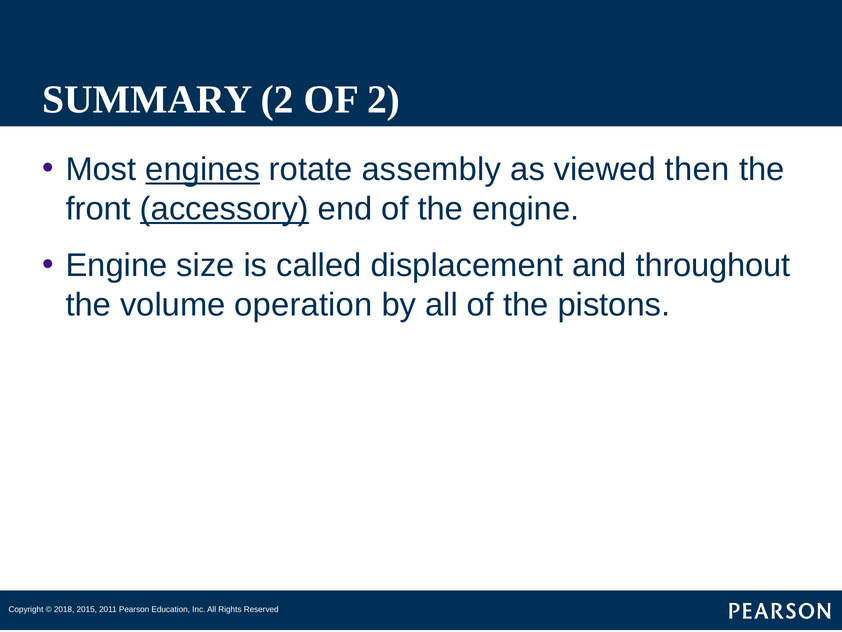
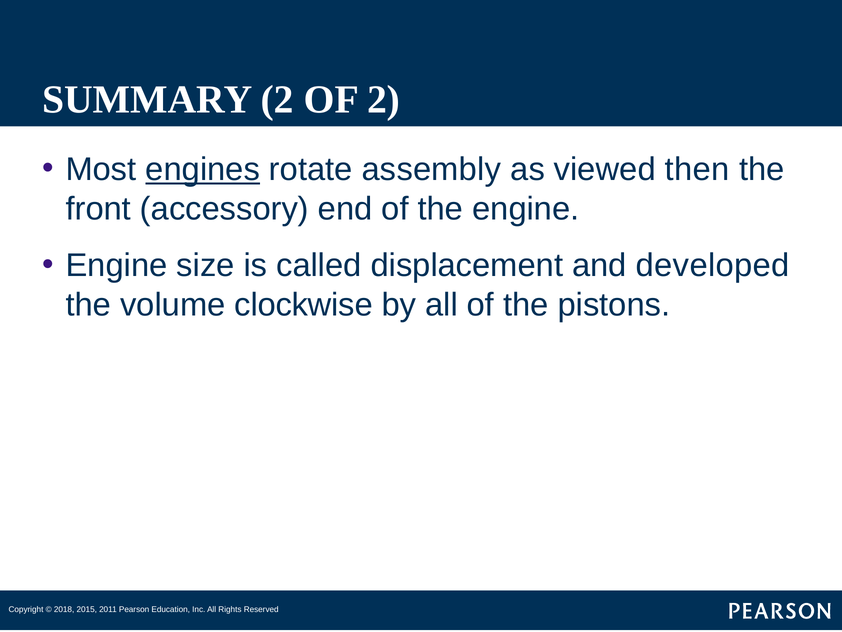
accessory underline: present -> none (224, 209)
throughout: throughout -> developed (713, 265)
operation: operation -> clockwise (304, 305)
